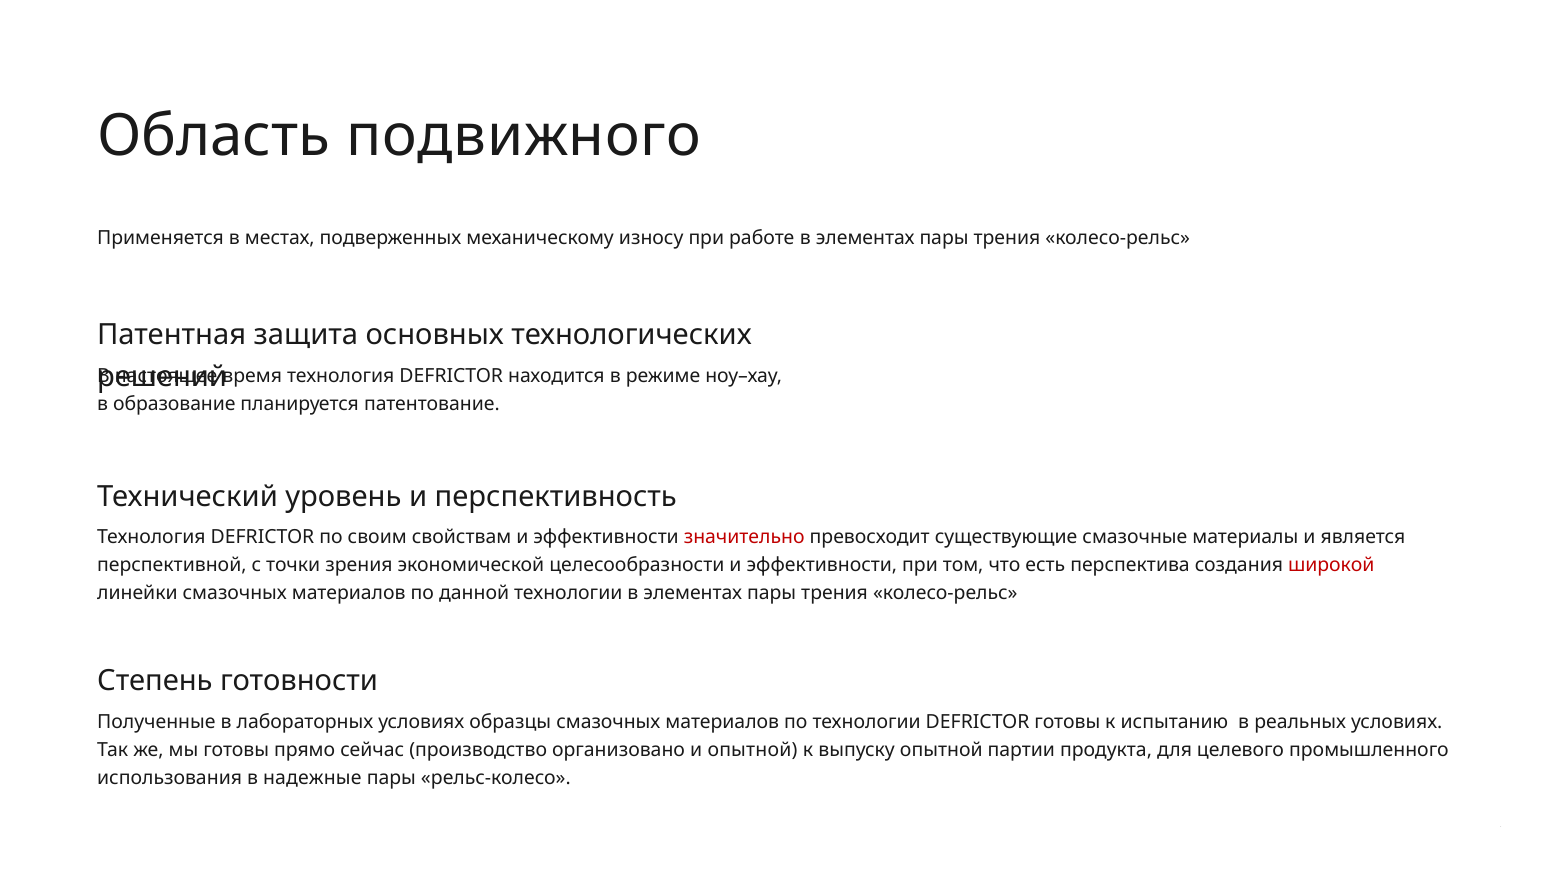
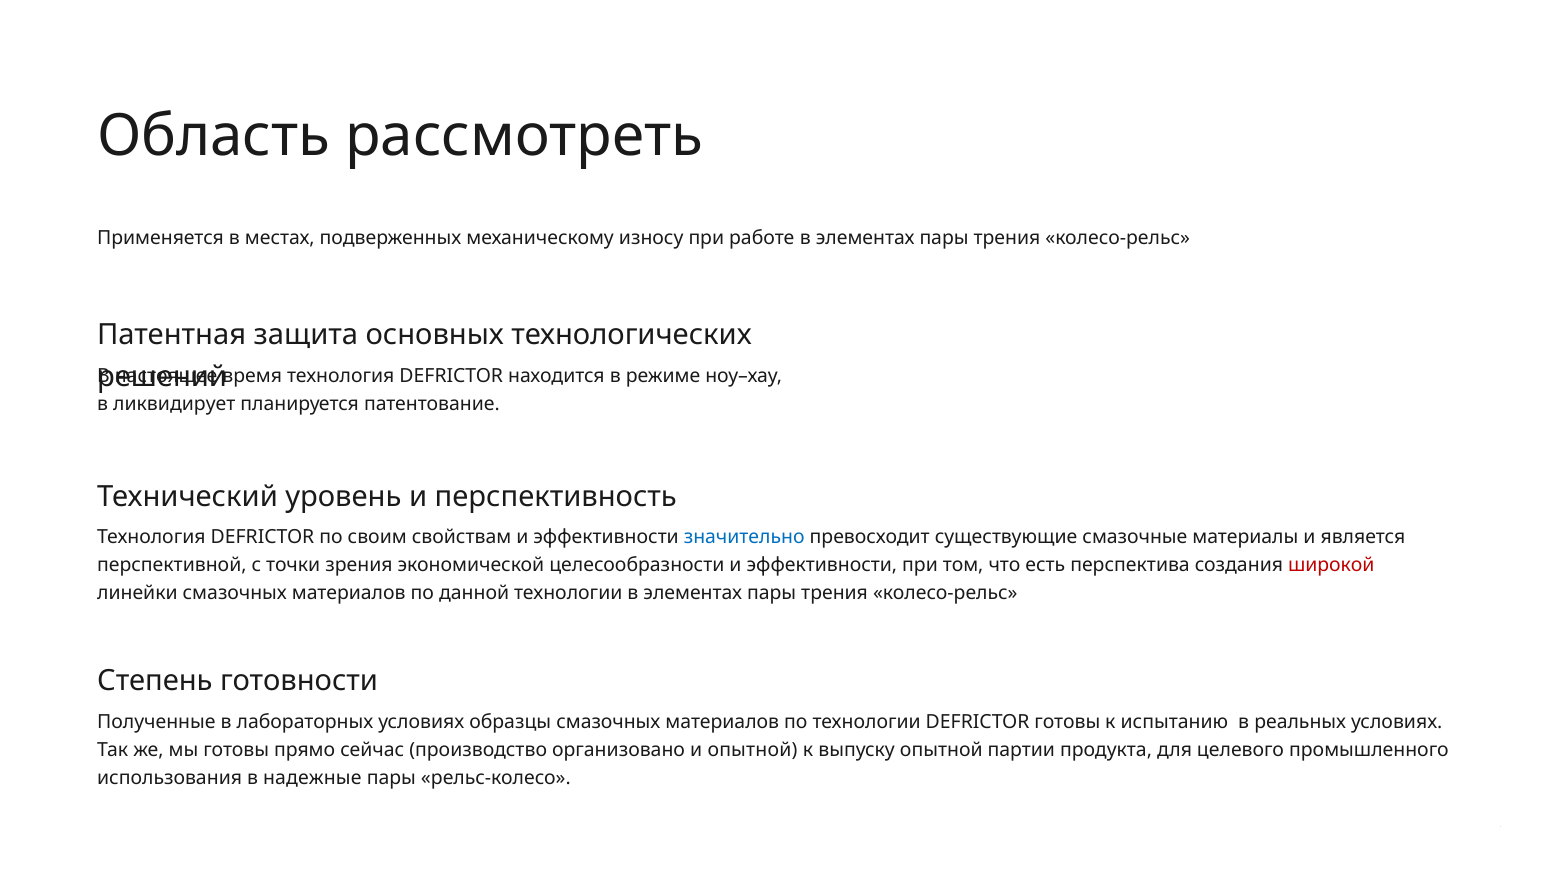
подвижного: подвижного -> рассмотреть (524, 136)
образование: образование -> ликвидирует (174, 404)
значительно colour: red -> blue (744, 537)
